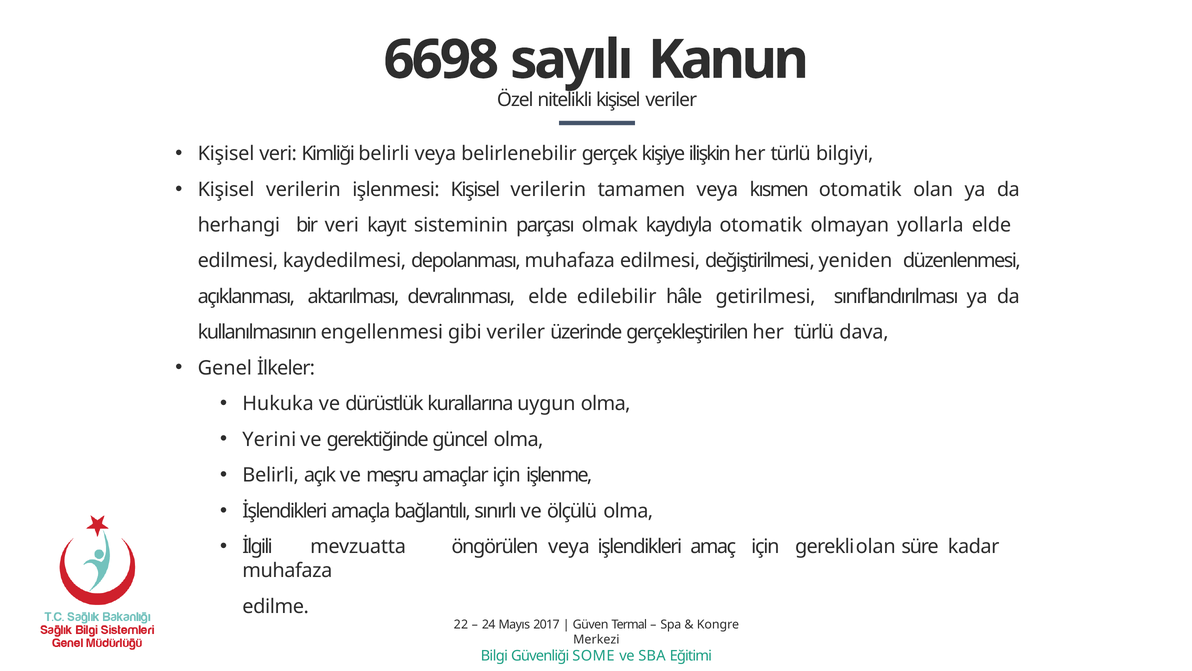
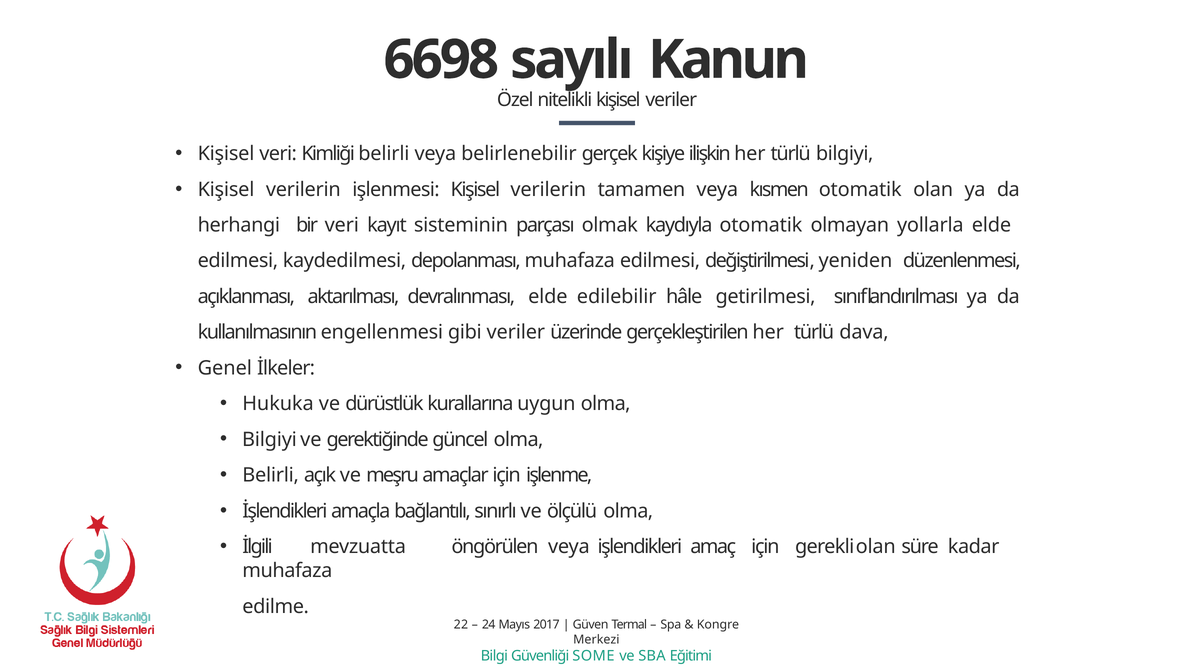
Yerini: Yerini -> Bilgiyi (269, 439)
